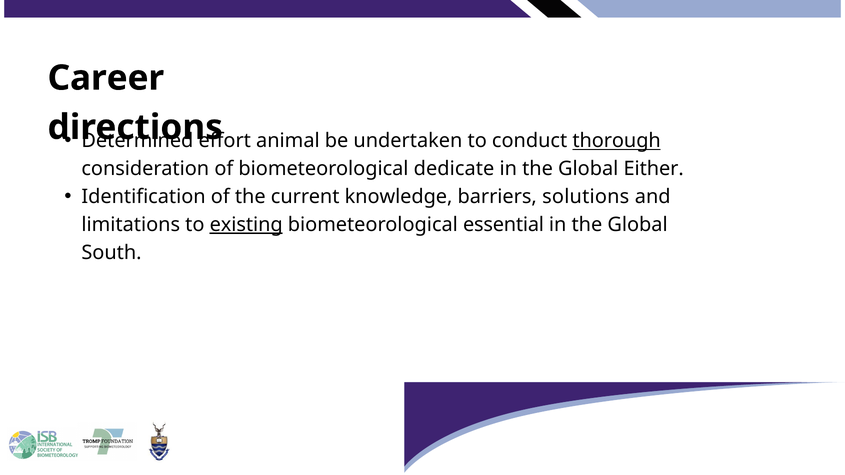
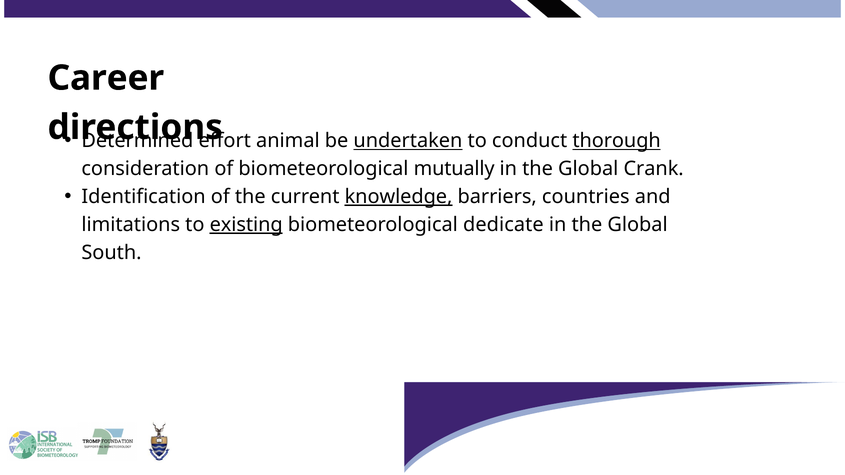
undertaken underline: none -> present (408, 141)
dedicate: dedicate -> mutually (454, 169)
Either: Either -> Crank (654, 169)
knowledge underline: none -> present (399, 197)
solutions: solutions -> countries (586, 197)
essential: essential -> dedicate (503, 225)
